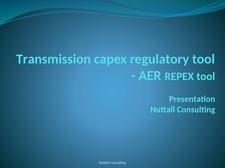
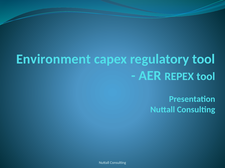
Transmission: Transmission -> Environment (54, 59)
